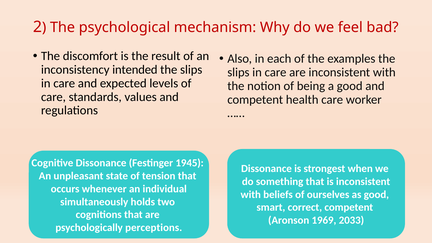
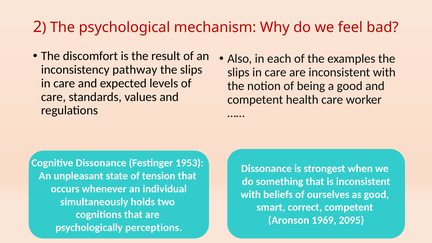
intended: intended -> pathway (135, 70)
1945: 1945 -> 1953 (190, 163)
2033: 2033 -> 2095 (351, 220)
